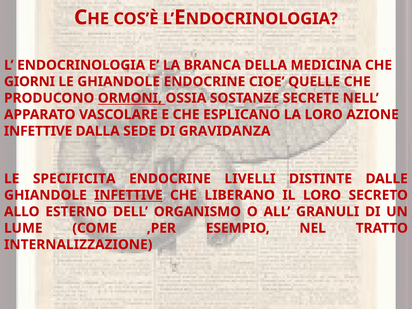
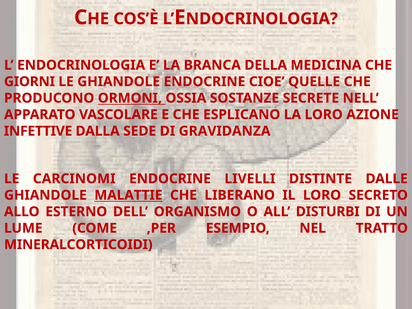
SPECIFICITA: SPECIFICITA -> CARCINOMI (74, 179)
GHIANDOLE INFETTIVE: INFETTIVE -> MALATTIE (128, 195)
GRANULI: GRANULI -> DISTURBI (328, 212)
INTERNALIZZAZIONE: INTERNALIZZAZIONE -> MINERALCORTICOIDI (78, 245)
